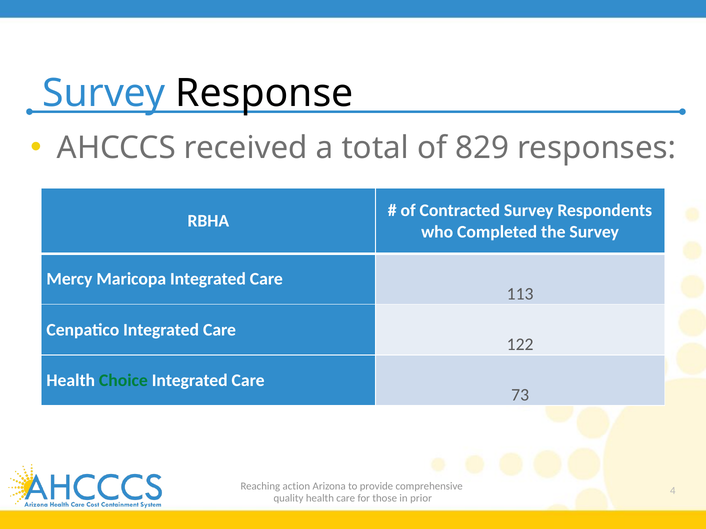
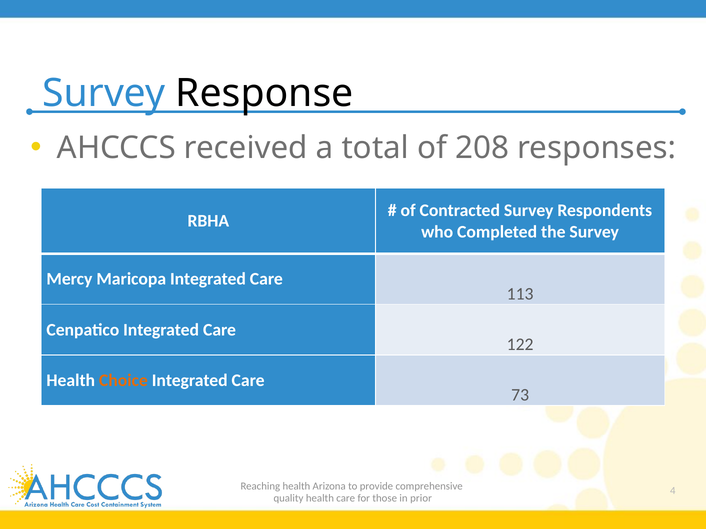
829: 829 -> 208 (482, 148)
Choice colour: green -> orange (123, 381)
Reaching action: action -> health (296, 487)
